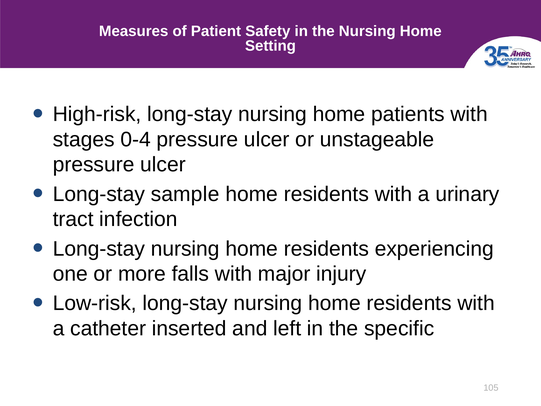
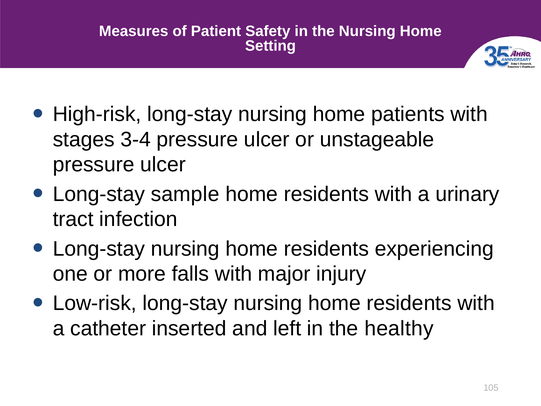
0-4: 0-4 -> 3-4 (136, 139)
specific: specific -> healthy (399, 328)
